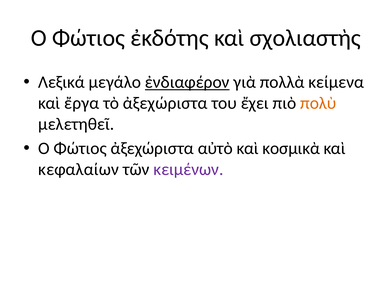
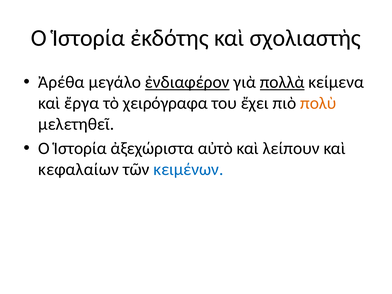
Φώτιος: Φώτιος -> Ἱστορία (89, 38)
Λεξικά: Λεξικά -> Ἀρέθα (61, 82)
πολλὰ underline: none -> present (282, 82)
τὸ ἀξεχώριστα: ἀξεχώριστα -> χειρόγραφα (165, 103)
Φώτιος: Φώτιος -> Ἱστορία (80, 148)
κοσμικὰ: κοσμικὰ -> λείπουν (291, 148)
κειμένων colour: purple -> blue (188, 169)
